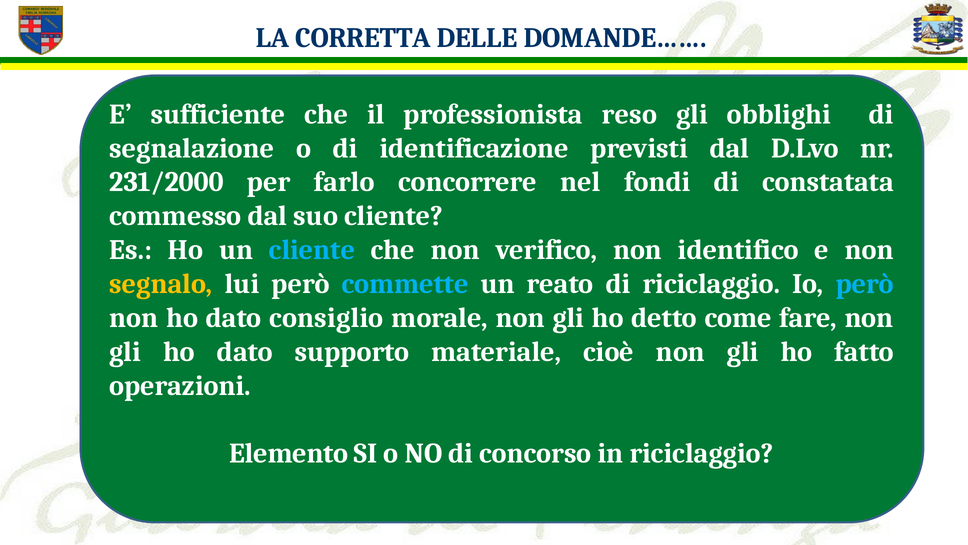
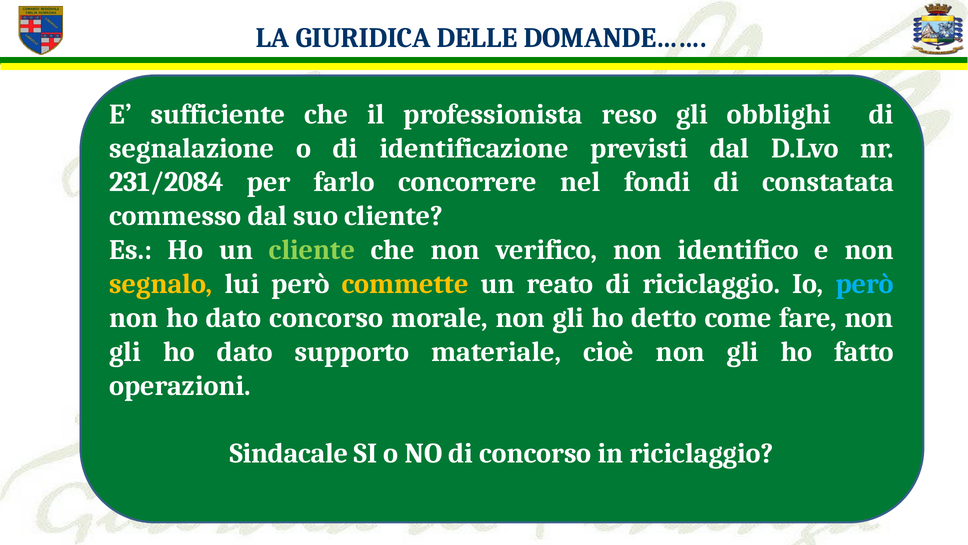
CORRETTA: CORRETTA -> GIURIDICA (363, 38)
231/2000: 231/2000 -> 231/2084 (167, 182)
cliente colour: light blue -> light green (312, 250)
commette colour: light blue -> yellow (405, 284)
dato consiglio: consiglio -> concorso (326, 318)
Elemento: Elemento -> Sindacale (289, 453)
